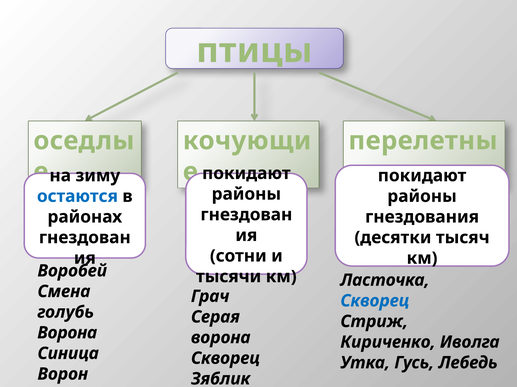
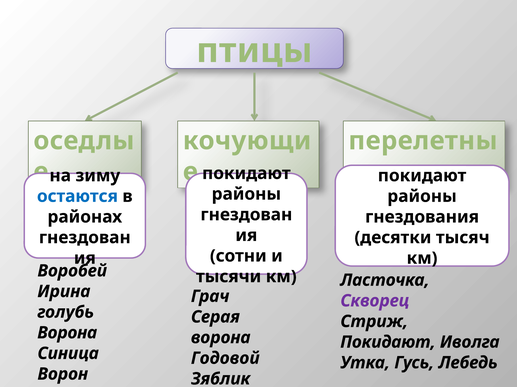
Смена: Смена -> Ирина (64, 292)
Скворец colour: blue -> purple (375, 301)
Кириченко: Кириченко -> Покидают (388, 343)
Скворец: Скворец -> Годовой (225, 359)
